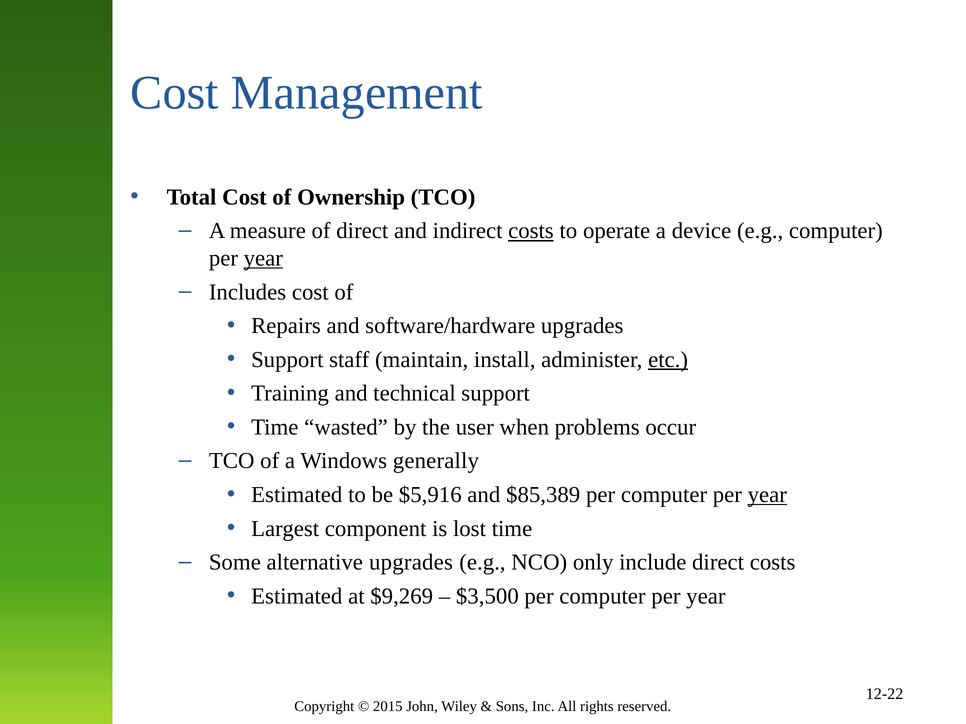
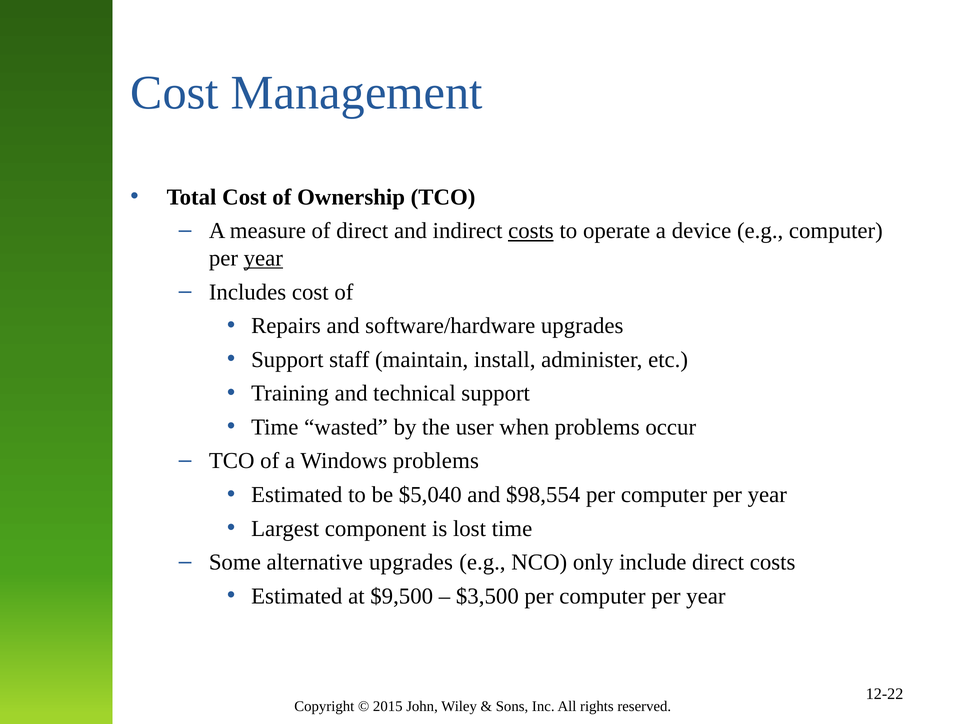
etc underline: present -> none (668, 360)
Windows generally: generally -> problems (436, 461)
$5,916: $5,916 -> $5,040 (430, 495)
$85,389: $85,389 -> $98,554 (543, 495)
year underline: present -> none (767, 495)
$9,269: $9,269 -> $9,500 (402, 597)
